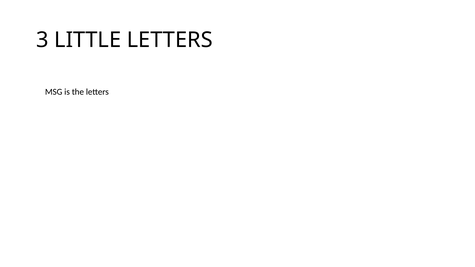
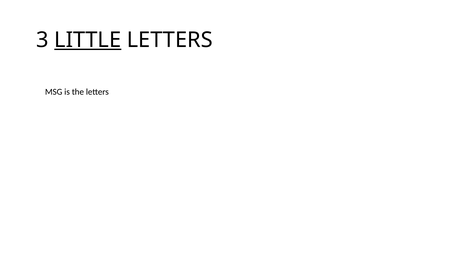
LITTLE underline: none -> present (88, 40)
